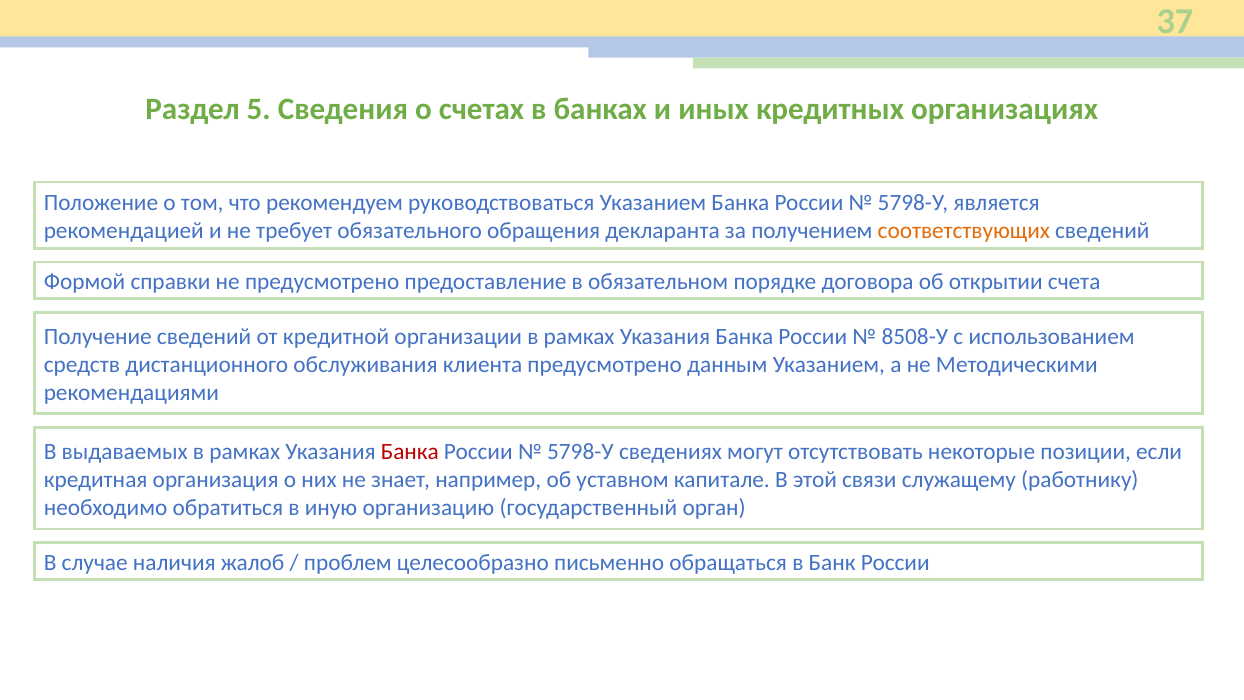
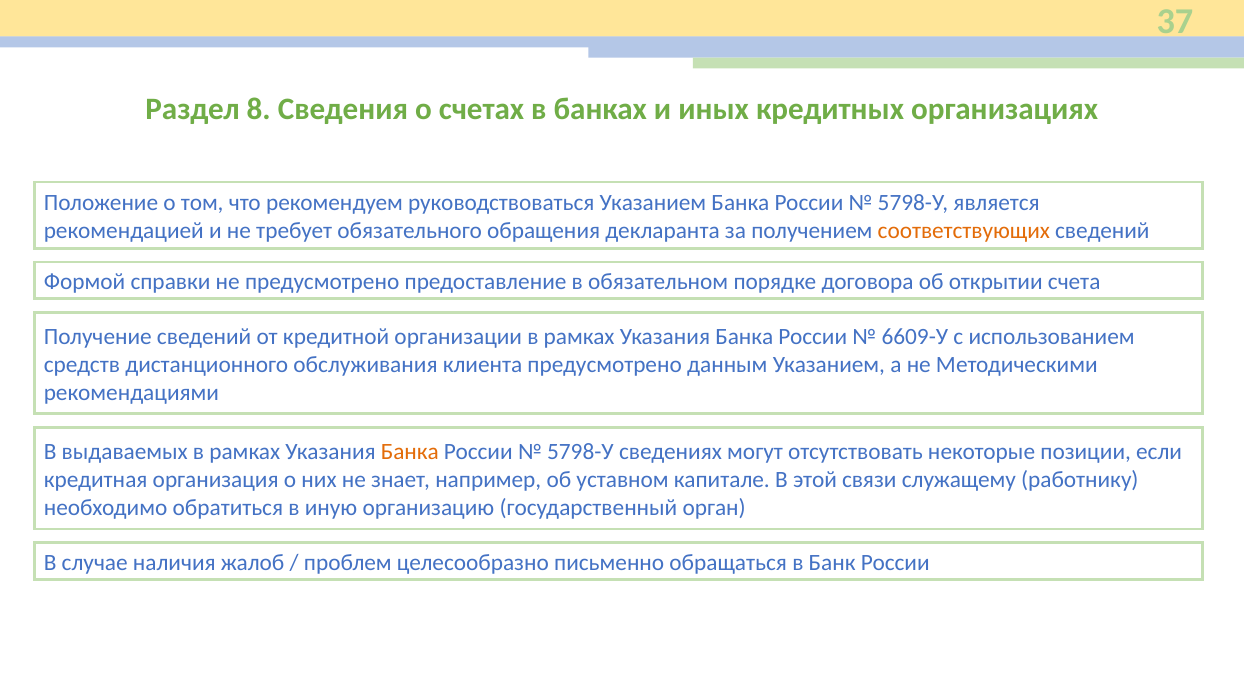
5: 5 -> 8 (259, 109)
8508-У: 8508-У -> 6609-У (915, 337)
Банка colour: red -> orange (410, 452)
